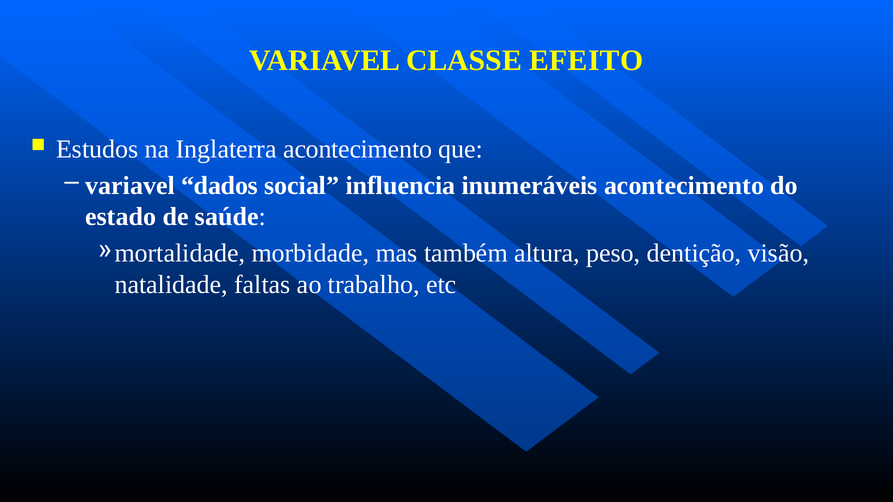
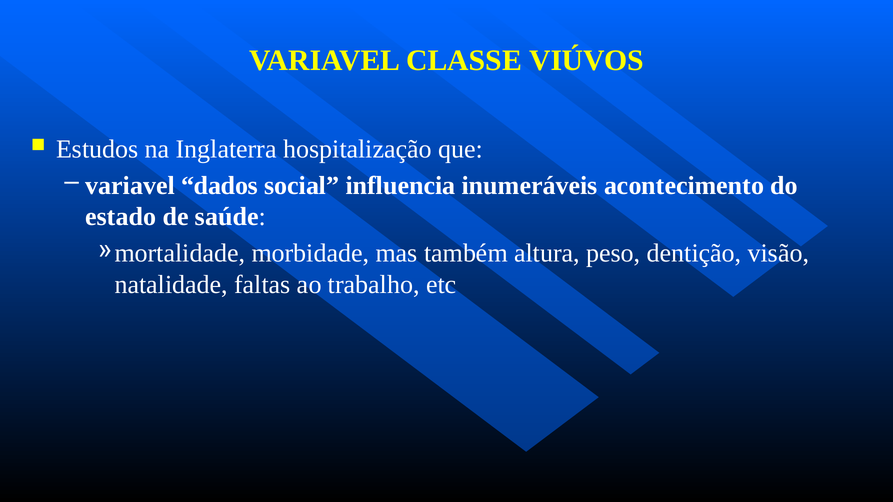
EFEITO: EFEITO -> VIÚVOS (587, 61)
Inglaterra acontecimento: acontecimento -> hospitalização (358, 149)
